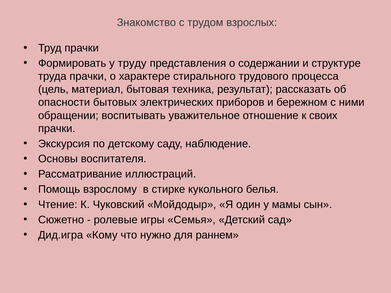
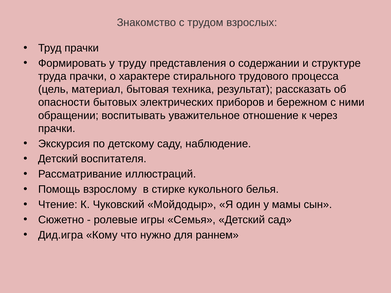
своих: своих -> через (323, 116)
Основы: Основы -> Детский (58, 159)
